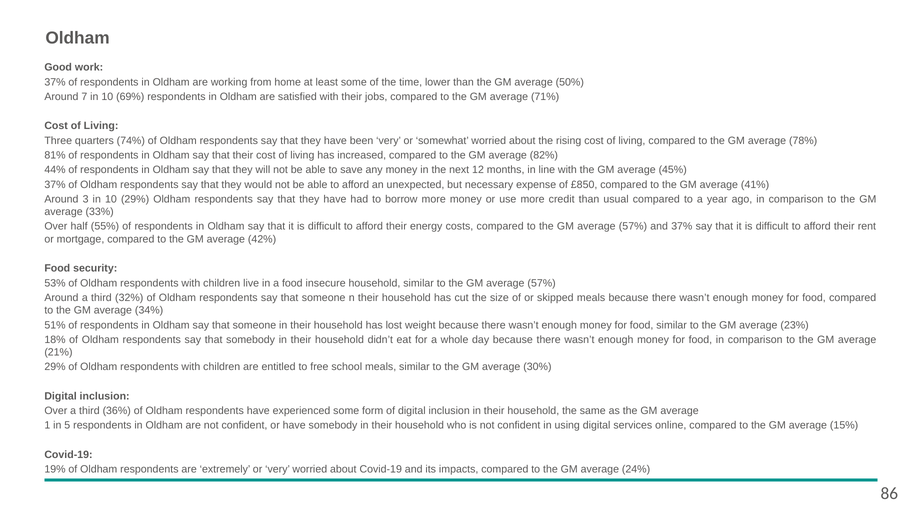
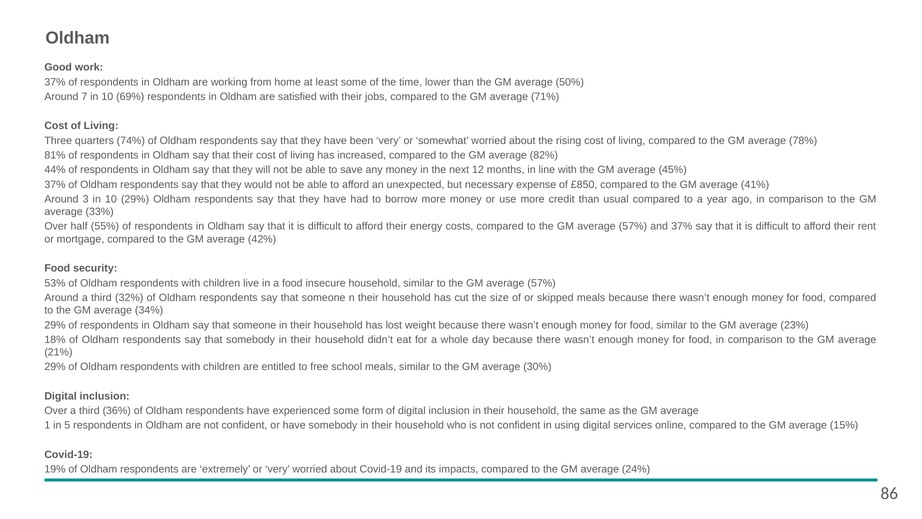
51%: 51% -> 29% (55, 325)
